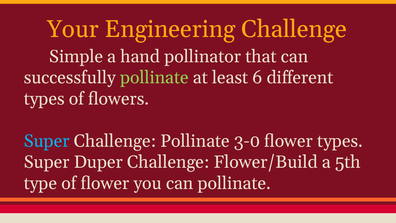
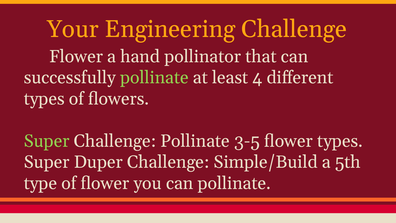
Simple: Simple -> Flower (76, 56)
6: 6 -> 4 (257, 78)
Super colour: light blue -> light green (47, 141)
3-0: 3-0 -> 3-5 (247, 141)
Flower/Build: Flower/Build -> Simple/Build (266, 162)
